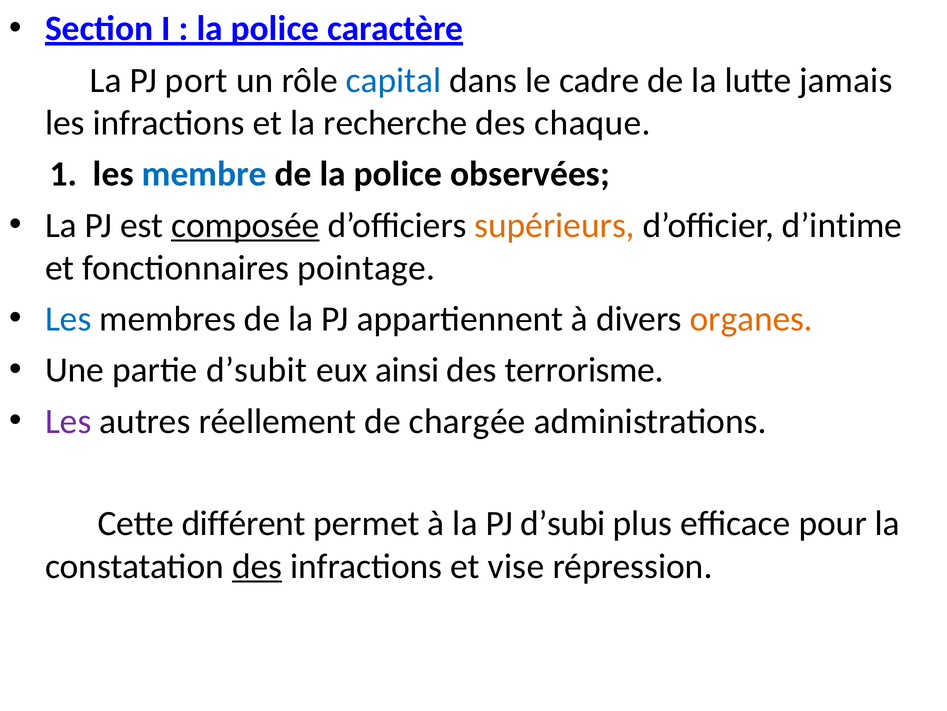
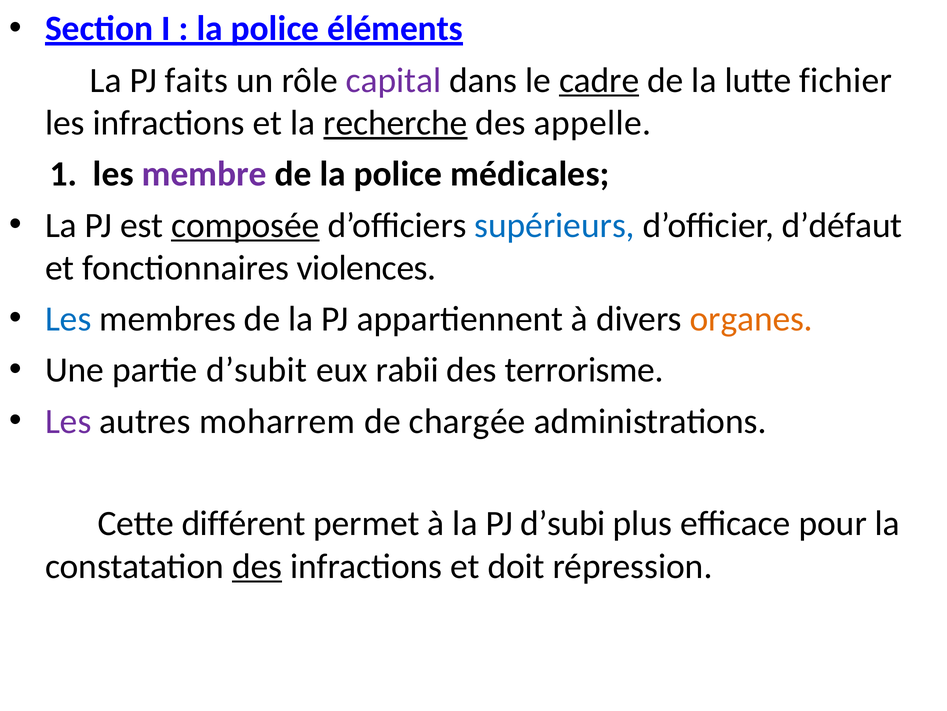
caractère: caractère -> éléments (395, 29)
port: port -> faits (196, 80)
capital colour: blue -> purple (394, 80)
cadre underline: none -> present (599, 80)
jamais: jamais -> fichier (846, 80)
recherche underline: none -> present (395, 123)
chaque: chaque -> appelle (593, 123)
membre colour: blue -> purple (204, 174)
observées: observées -> médicales (530, 174)
supérieurs colour: orange -> blue (555, 225)
d’intime: d’intime -> d’défaut (842, 225)
pointage: pointage -> violences (367, 268)
ainsi: ainsi -> rabii (407, 370)
réellement: réellement -> moharrem (277, 421)
vise: vise -> doit (516, 566)
